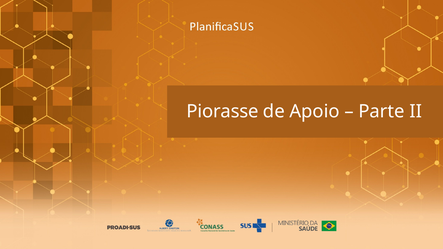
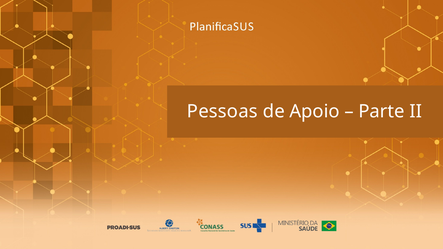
Piorasse: Piorasse -> Pessoas (222, 111)
